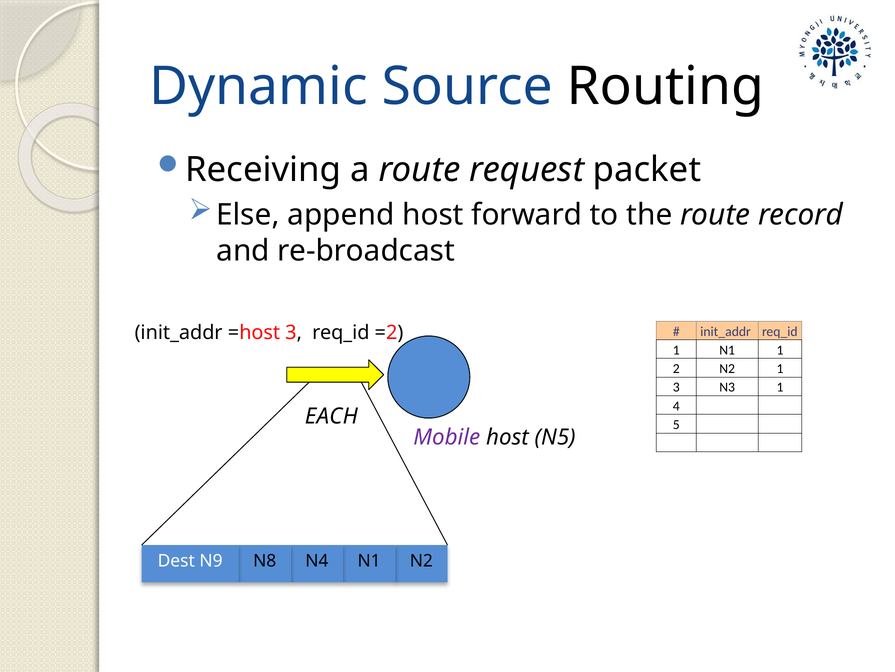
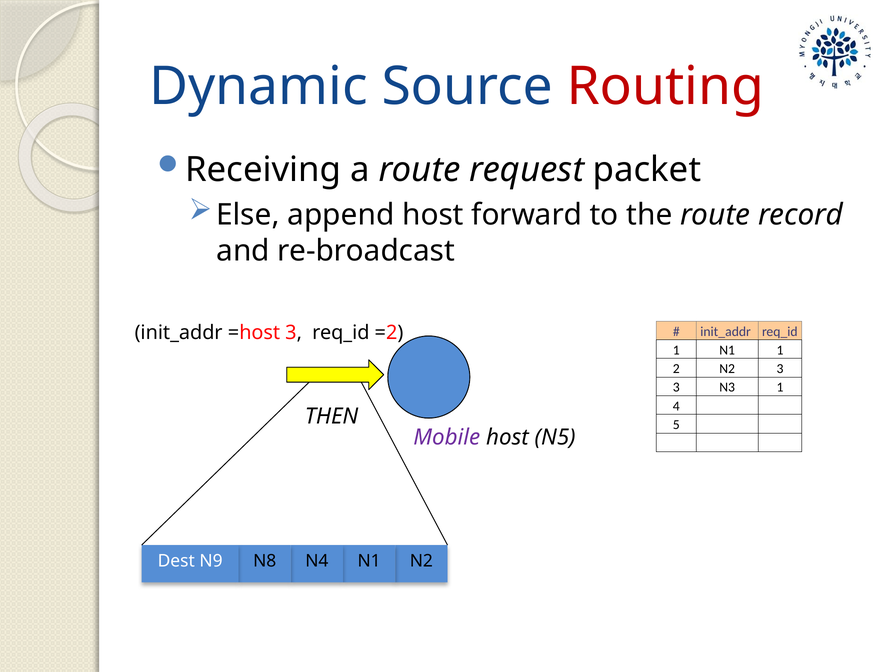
Routing colour: black -> red (665, 87)
N2 1: 1 -> 3 (780, 368)
EACH: EACH -> THEN (332, 416)
